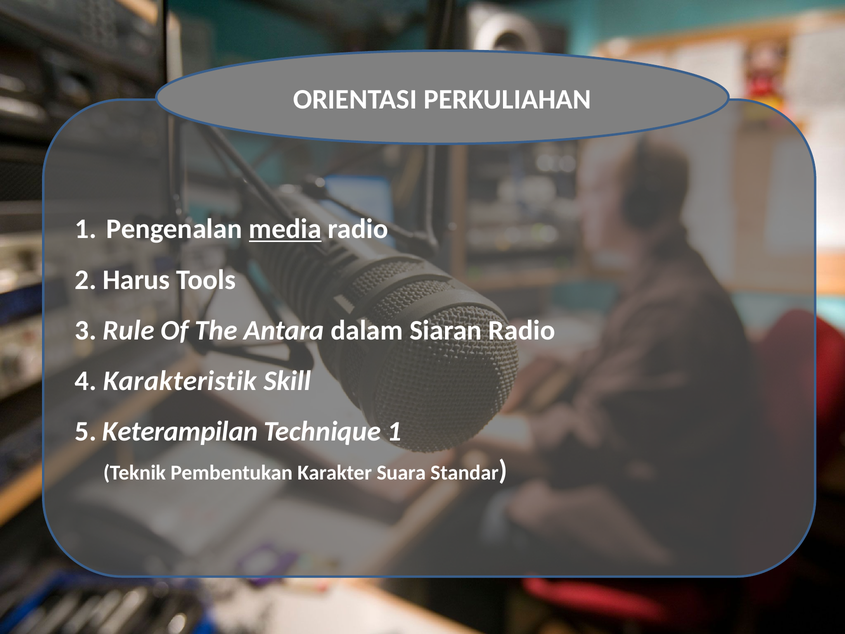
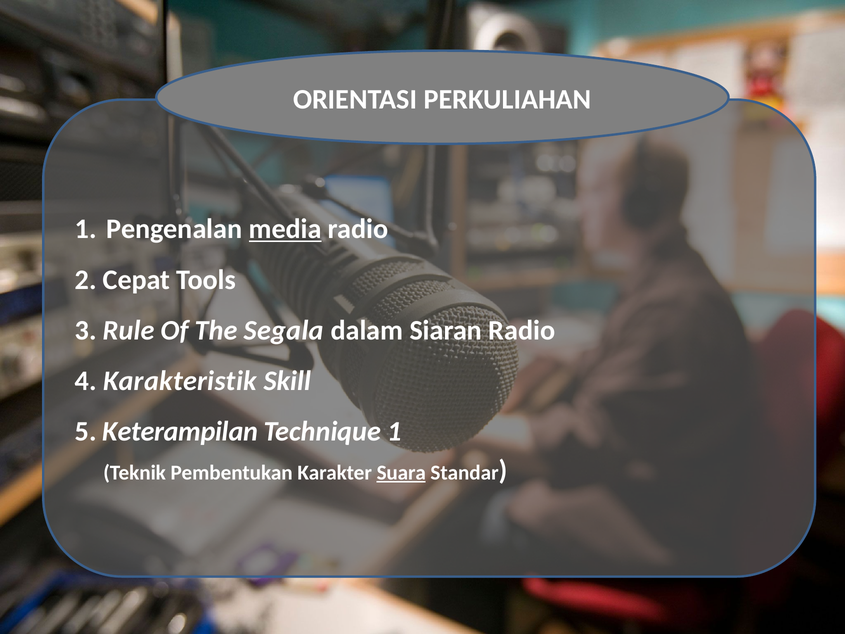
Harus: Harus -> Cepat (136, 280)
Antara: Antara -> Segala (284, 330)
Suara underline: none -> present (401, 473)
